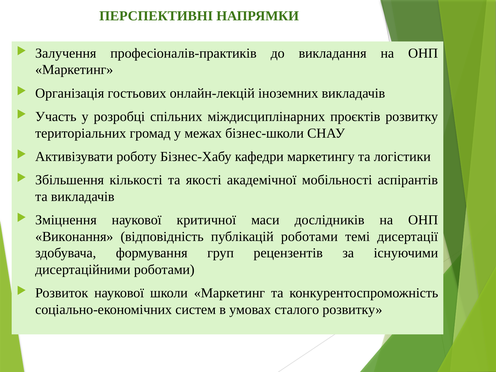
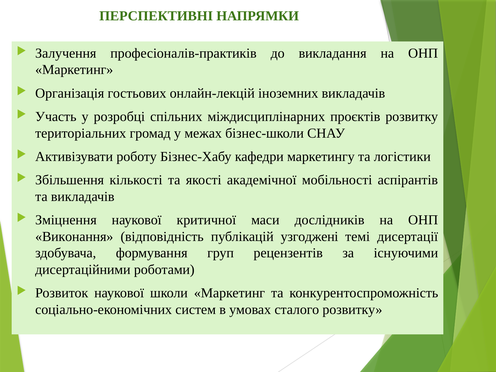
публікацій роботами: роботами -> узгоджені (310, 237)
